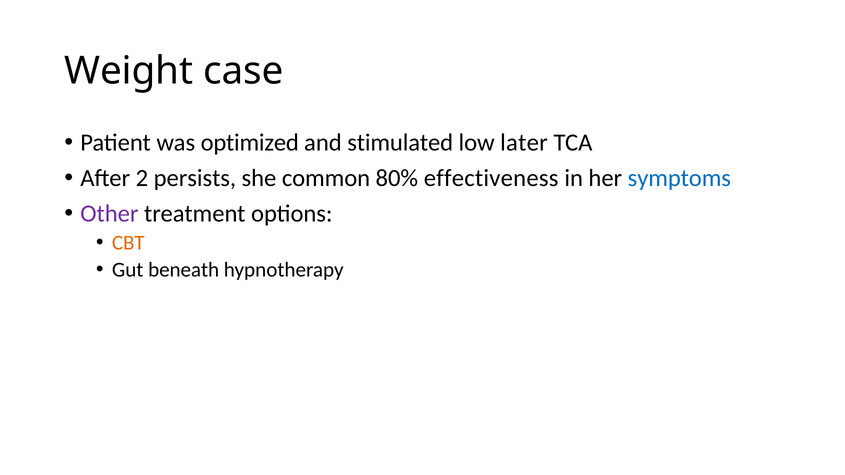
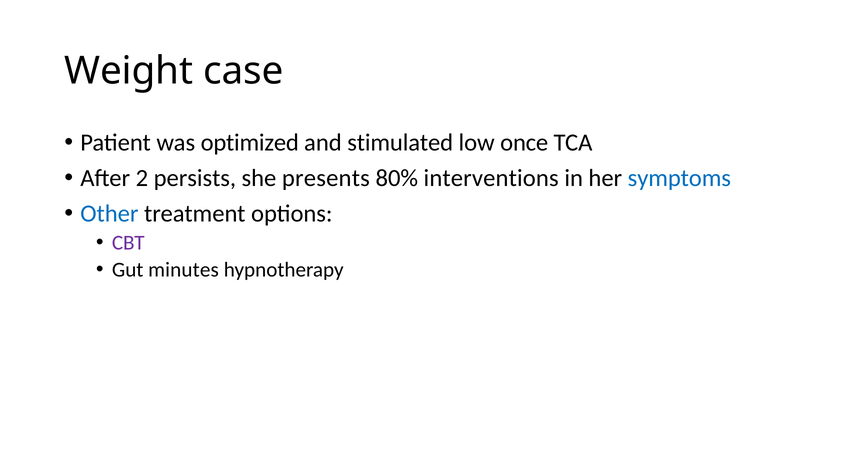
later: later -> once (524, 143)
common: common -> presents (326, 178)
effectiveness: effectiveness -> interventions (491, 178)
Other colour: purple -> blue (109, 214)
CBT colour: orange -> purple (128, 243)
beneath: beneath -> minutes (184, 270)
